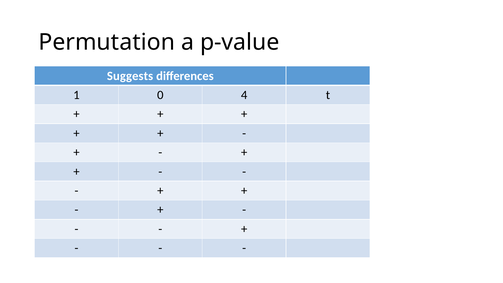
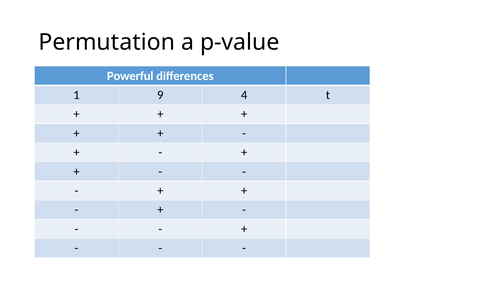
Suggests: Suggests -> Powerful (130, 76)
0: 0 -> 9 (160, 95)
